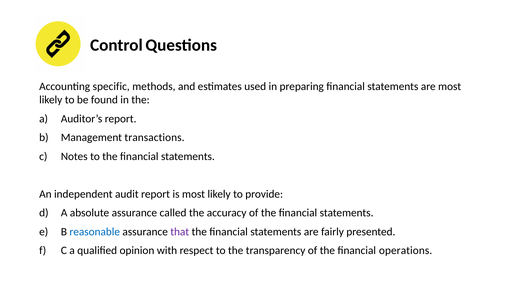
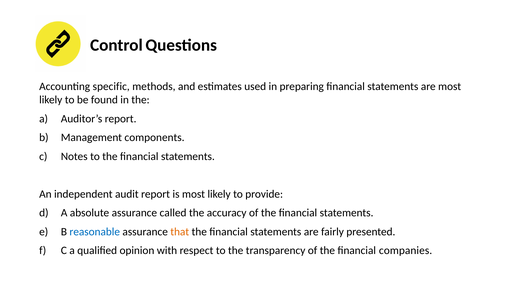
transactions: transactions -> components (155, 138)
that colour: purple -> orange (180, 232)
operations: operations -> companies (406, 251)
